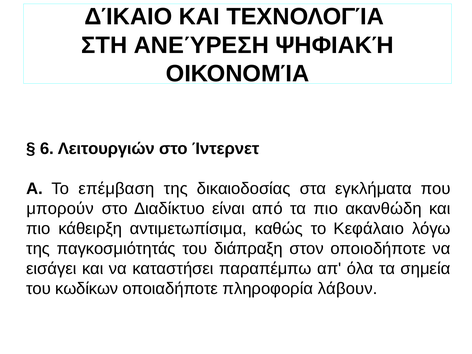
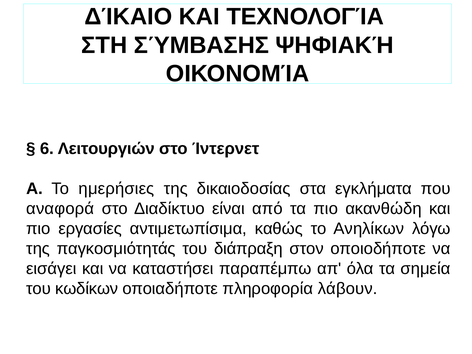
ΑΝΕΎΡΕΣΗ: ΑΝΕΎΡΕΣΗ -> ΣΎΜΒΑΣΗΣ (201, 45)
επέμβαση: επέμβαση -> ημερήσιες (116, 189)
μπορούν: μπορούν -> αναφορά (60, 209)
κάθειρξη: κάθειρξη -> εργασίες (90, 229)
Κεφάλαιο: Κεφάλαιο -> Ανηλίκων (369, 229)
